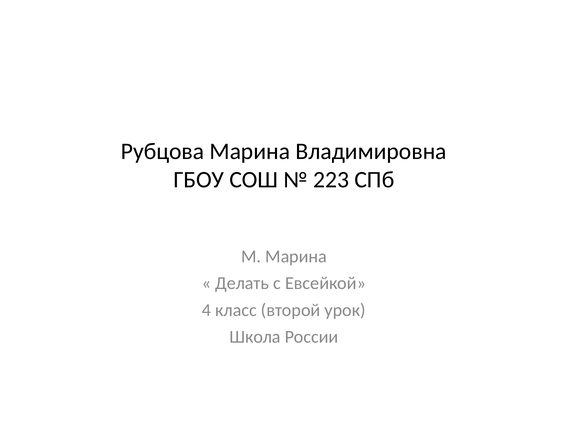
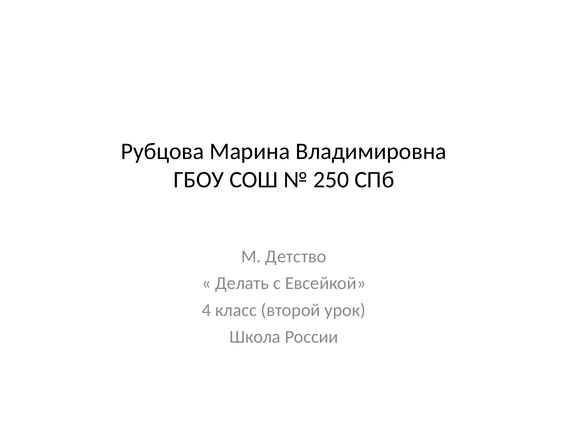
223: 223 -> 250 (331, 180)
М Марина: Марина -> Детство (296, 256)
